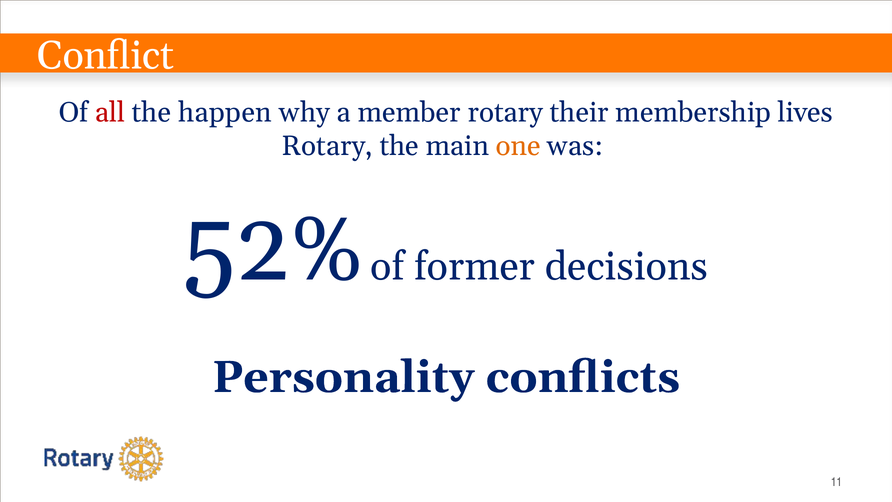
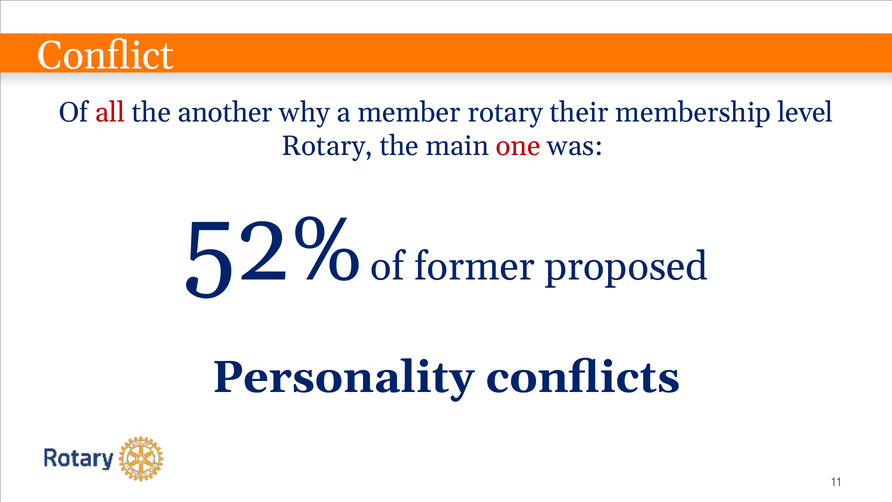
happen: happen -> another (225, 112)
lives: lives -> level (805, 112)
one colour: orange -> red (518, 146)
decisions: decisions -> proposed (626, 266)
